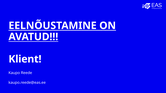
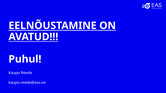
Klient: Klient -> Puhul (25, 59)
